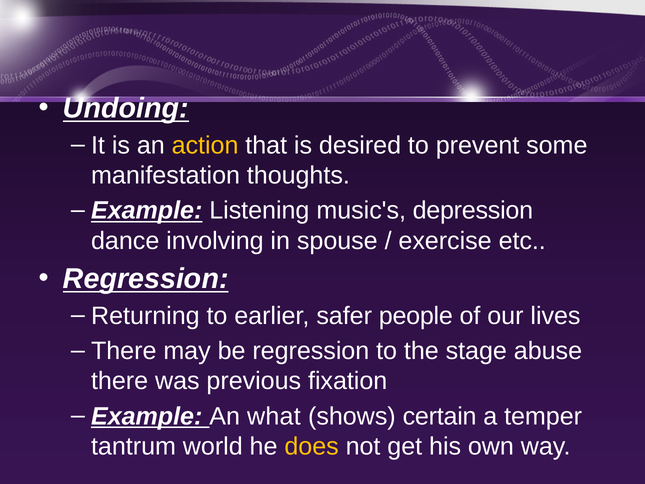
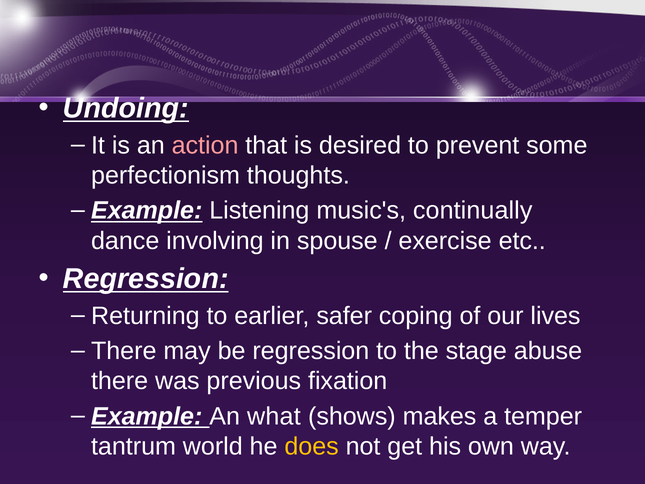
action colour: yellow -> pink (205, 145)
manifestation: manifestation -> perfectionism (166, 175)
depression: depression -> continually (473, 211)
people: people -> coping (416, 316)
certain: certain -> makes (440, 416)
